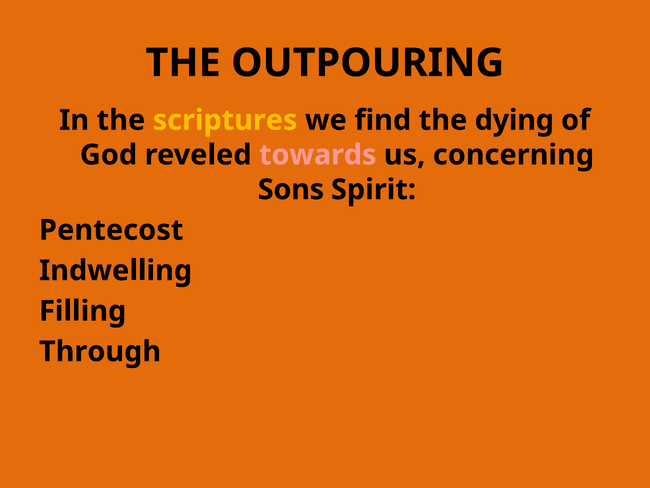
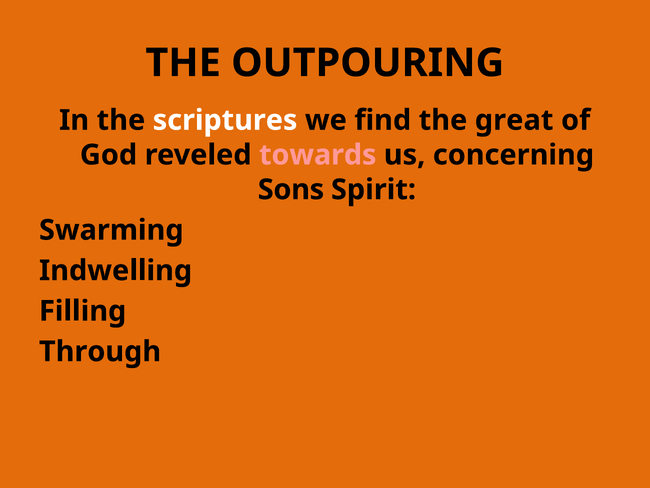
scriptures colour: yellow -> white (225, 120)
dying: dying -> great (514, 120)
Pentecost: Pentecost -> Swarming (111, 230)
